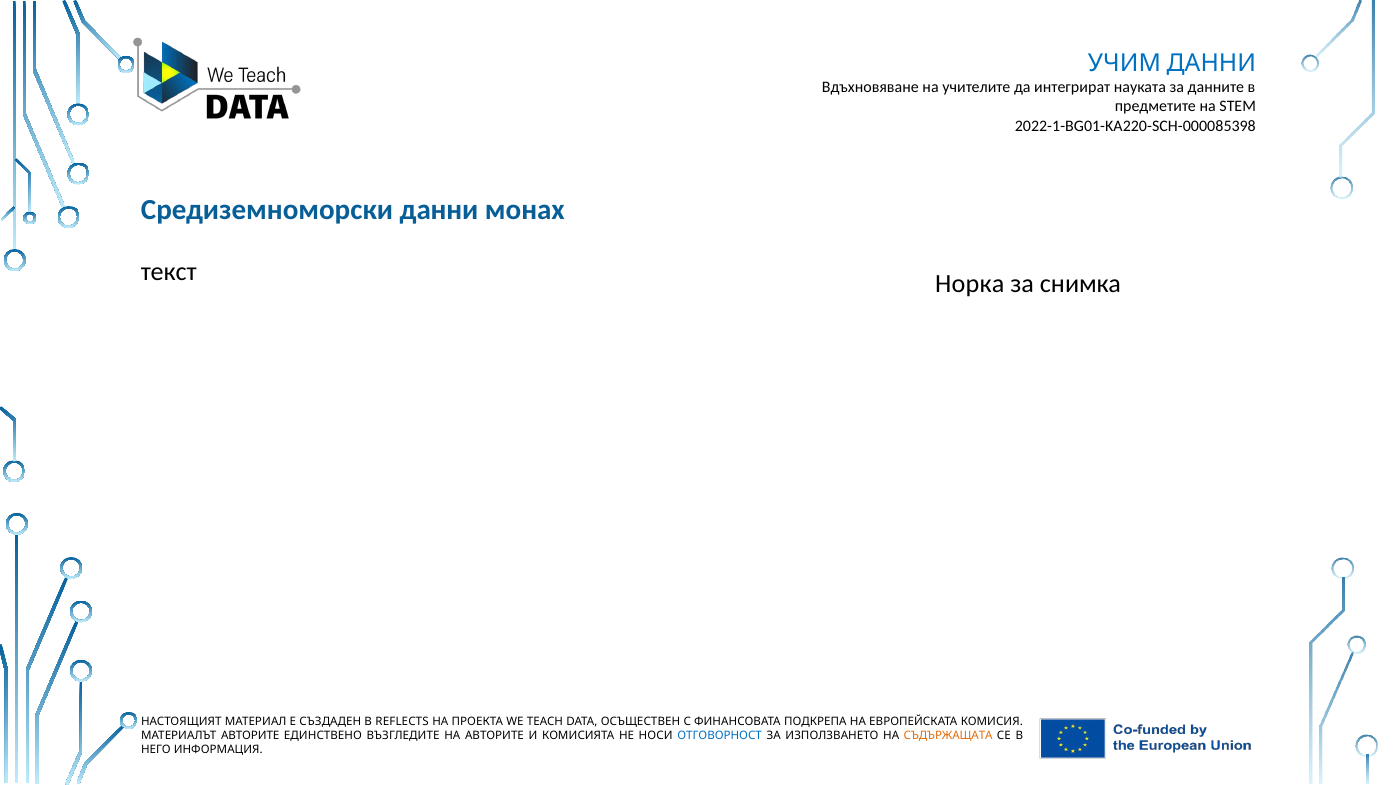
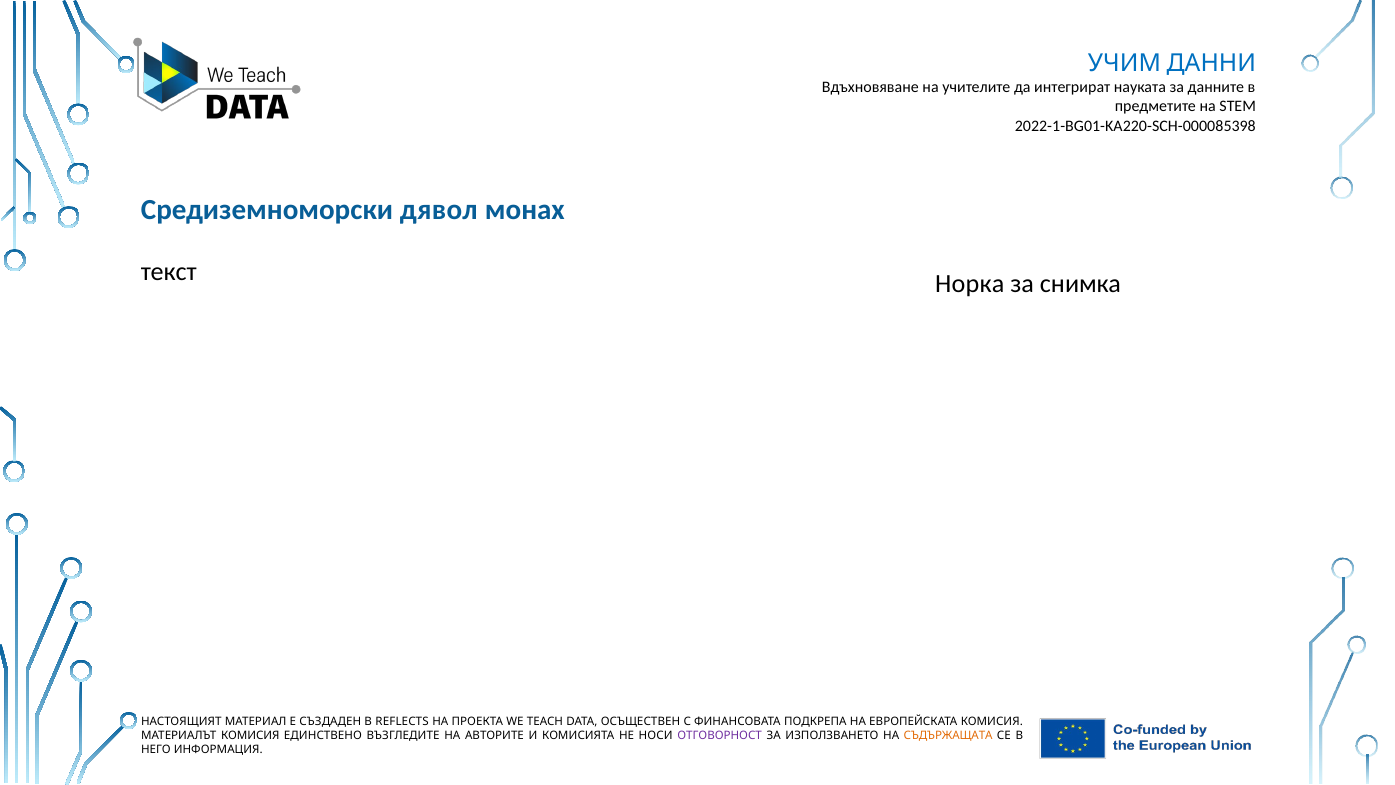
данни: данни -> дявол (439, 210)
МАТЕРИАЛЪТ АВТОРИТЕ: АВТОРИТЕ -> КОМИСИЯ (250, 736)
ОТГОВОРНОСТ colour: blue -> purple (720, 736)
